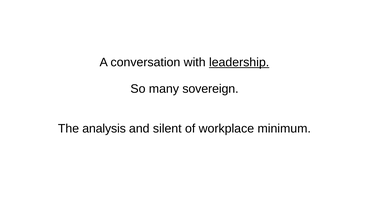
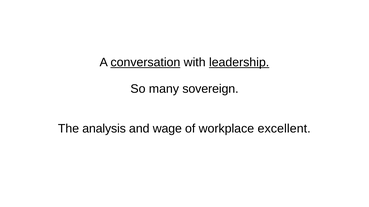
conversation underline: none -> present (145, 63)
silent: silent -> wage (167, 129)
minimum: minimum -> excellent (284, 129)
